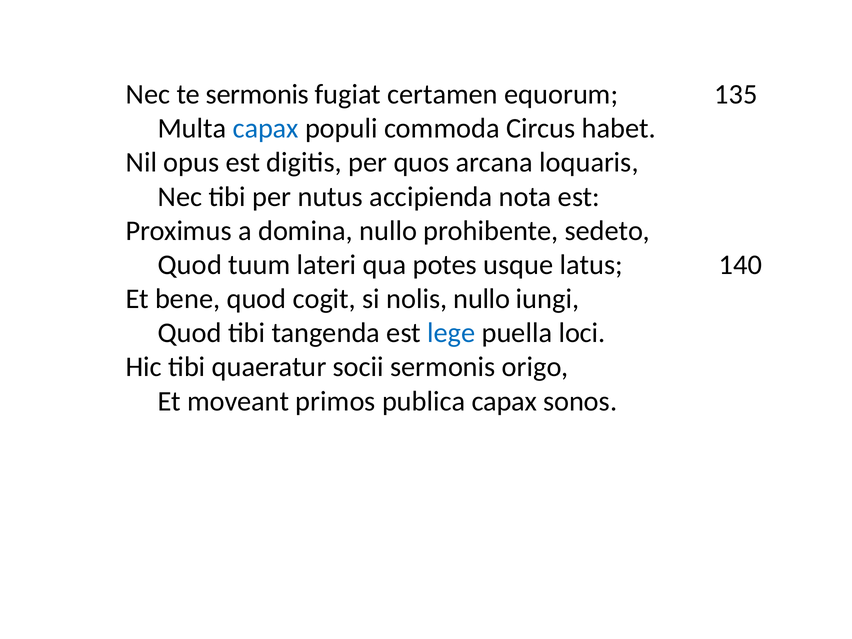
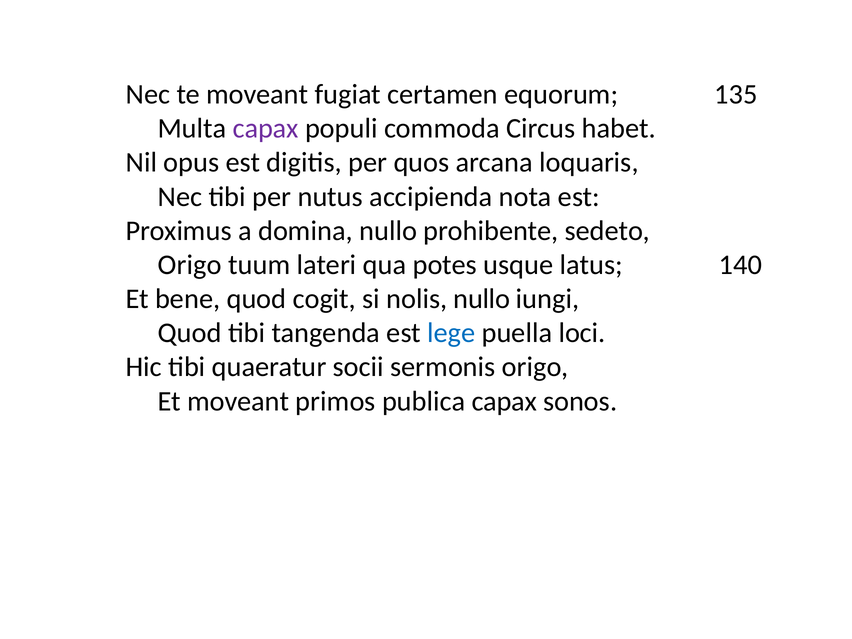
te sermonis: sermonis -> moveant (257, 94)
capax colour: blue -> purple (266, 129)
Quod: Quod -> Origo (190, 265)
